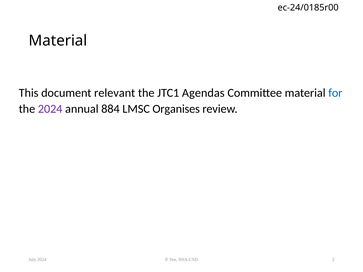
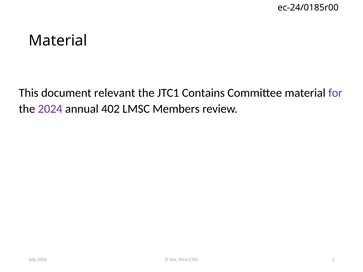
Agendas: Agendas -> Contains (203, 93)
for colour: blue -> purple (335, 93)
884: 884 -> 402 (110, 109)
Organises: Organises -> Members (176, 109)
